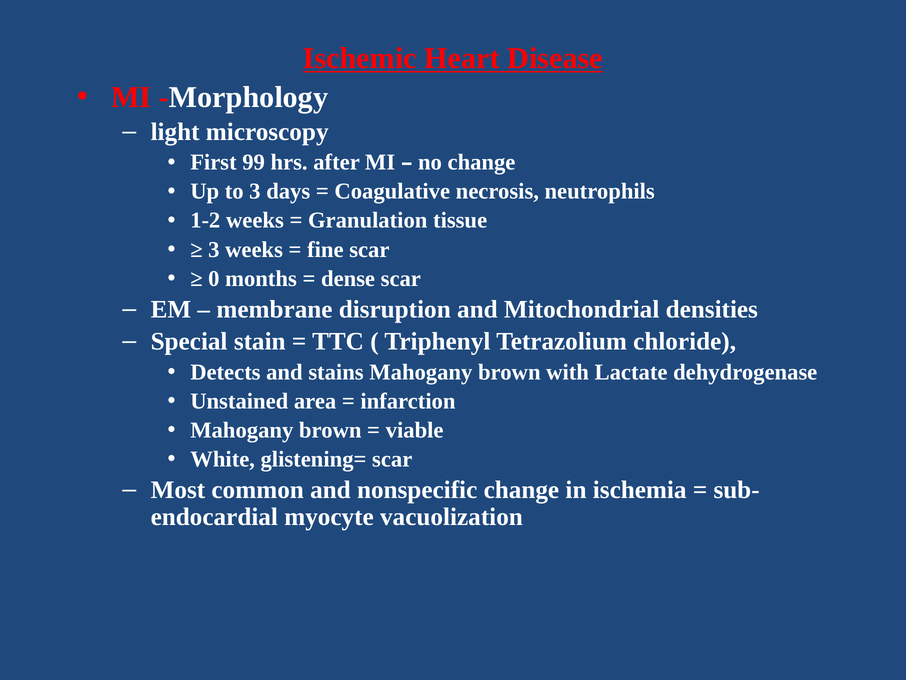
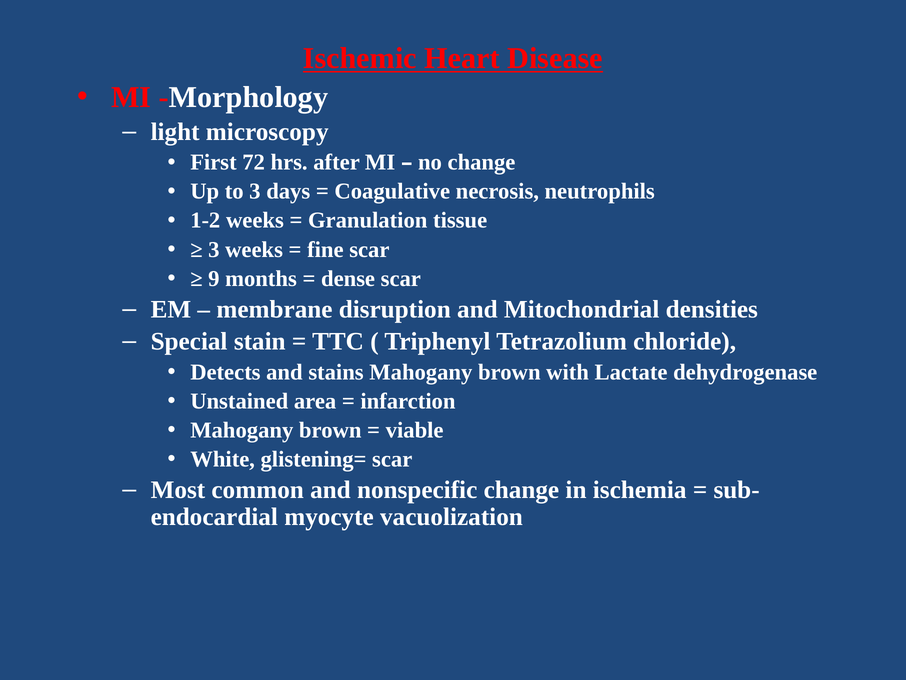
99: 99 -> 72 (254, 162)
0: 0 -> 9 (214, 278)
